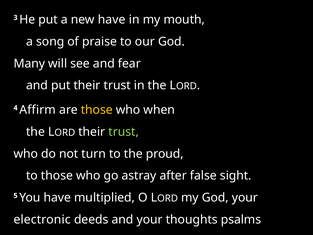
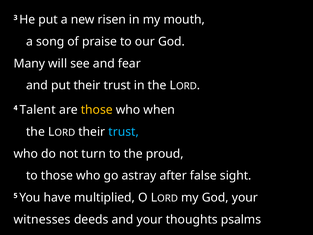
new have: have -> risen (112, 20)
Affirm: Affirm -> Talent (38, 110)
trust colour: light green -> light blue (124, 132)
electronic: electronic -> witnesses (42, 219)
